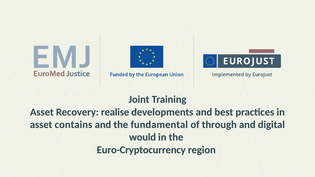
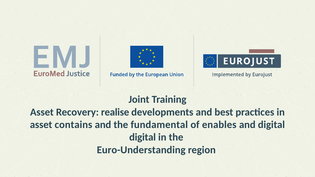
through: through -> enables (219, 125)
would: would -> digital (143, 137)
Euro-Cryptocurrency: Euro-Cryptocurrency -> Euro-Understanding (141, 150)
